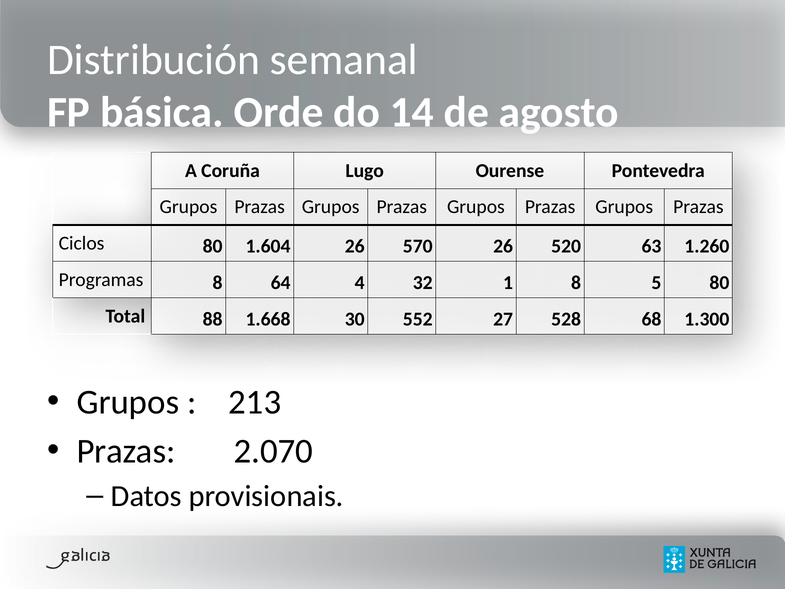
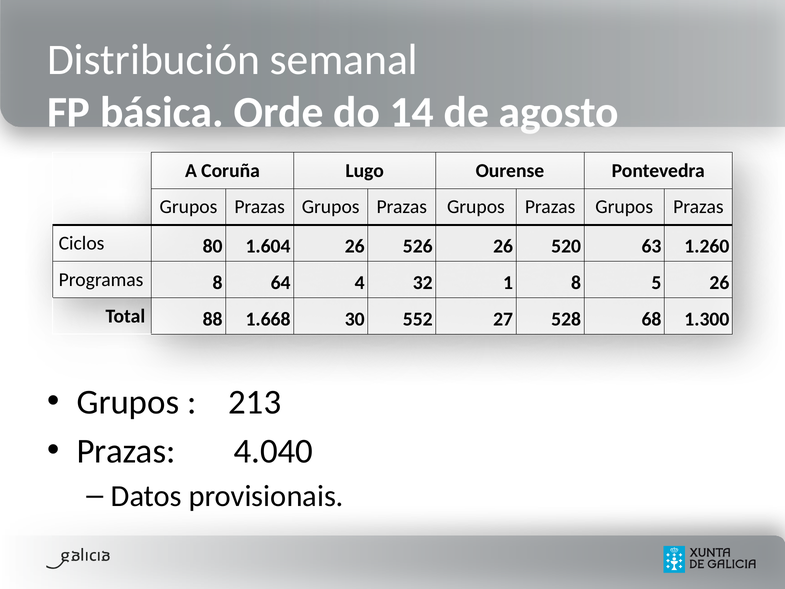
570: 570 -> 526 (418, 246)
5 80: 80 -> 26 (719, 283)
2.070: 2.070 -> 4.040 (273, 451)
